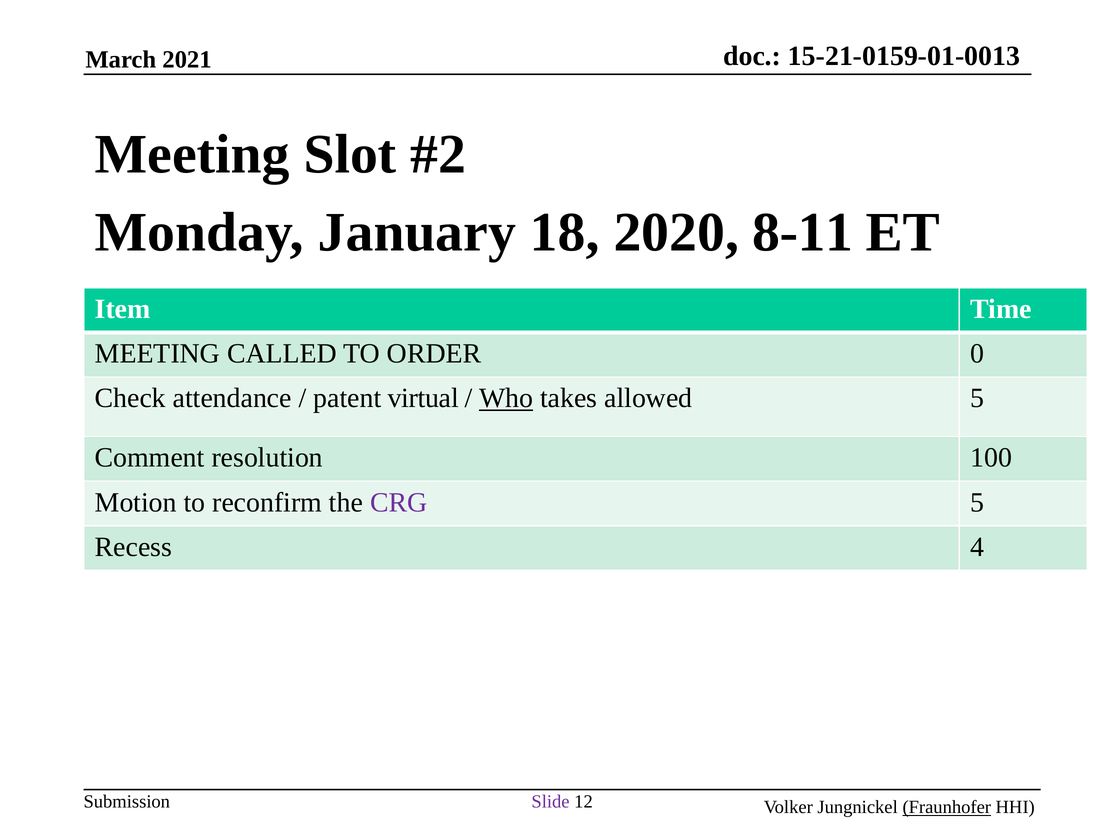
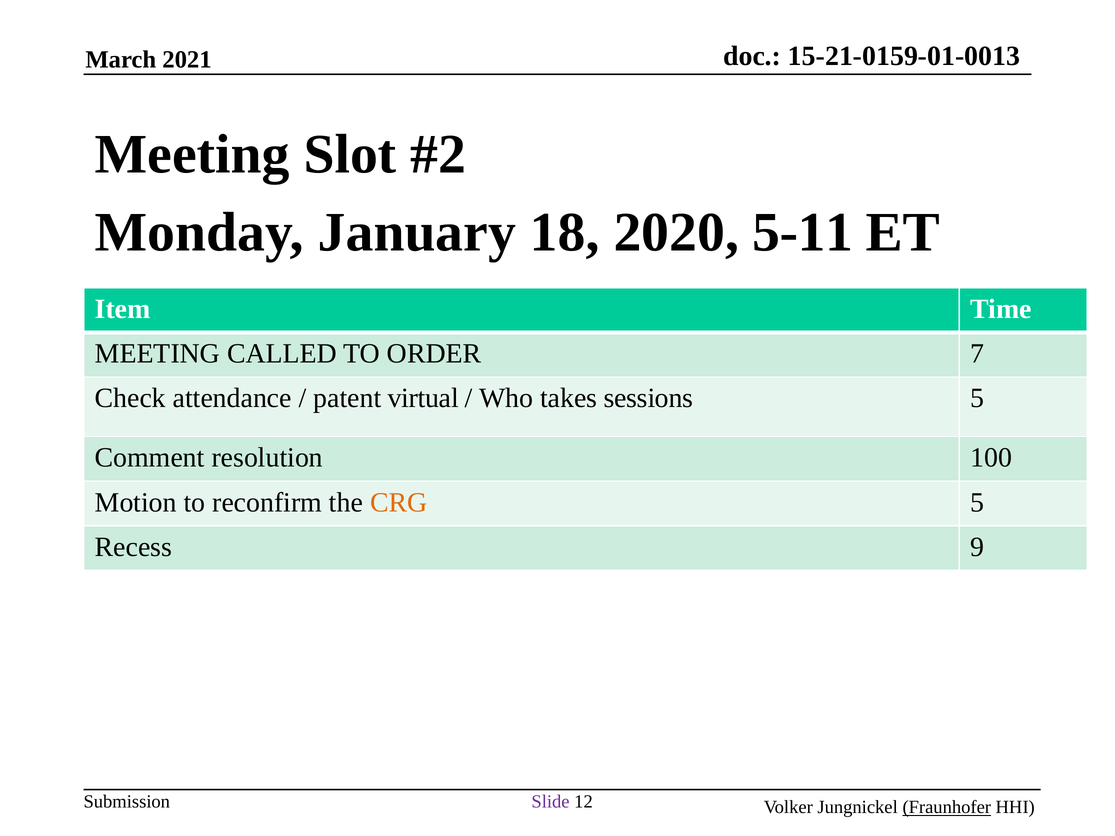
8-11: 8-11 -> 5-11 (803, 233)
0: 0 -> 7 (977, 354)
Who underline: present -> none (506, 398)
allowed: allowed -> sessions (648, 398)
CRG colour: purple -> orange (399, 502)
4: 4 -> 9 (977, 547)
